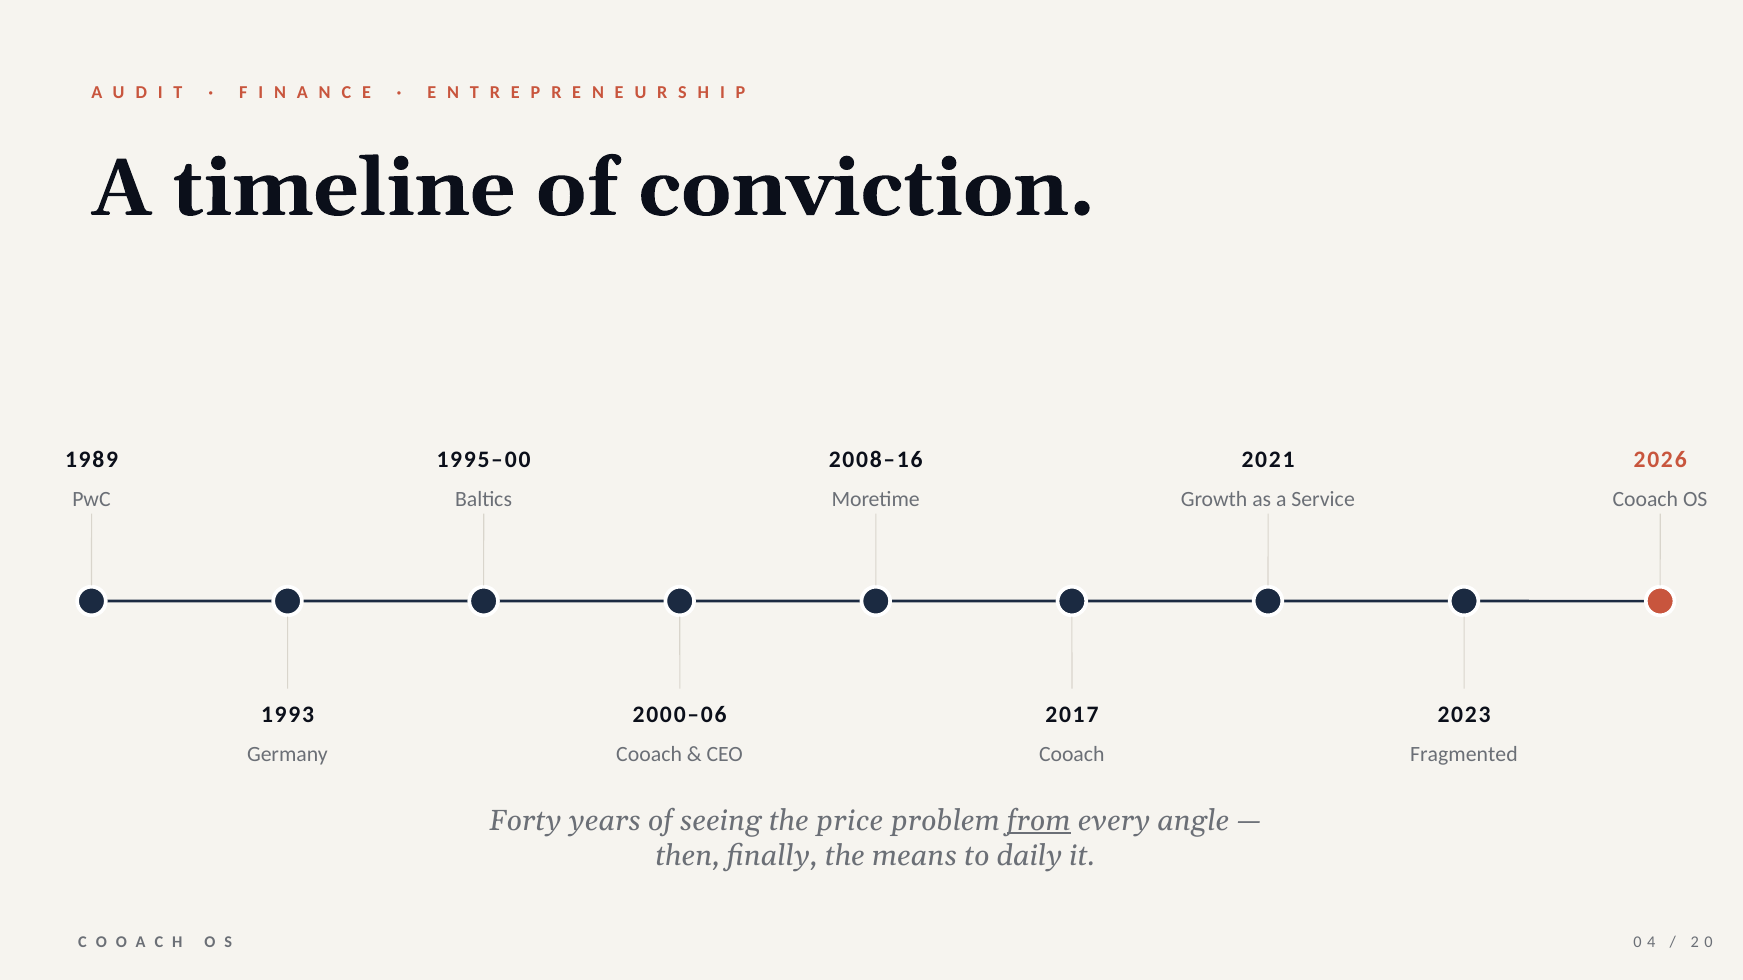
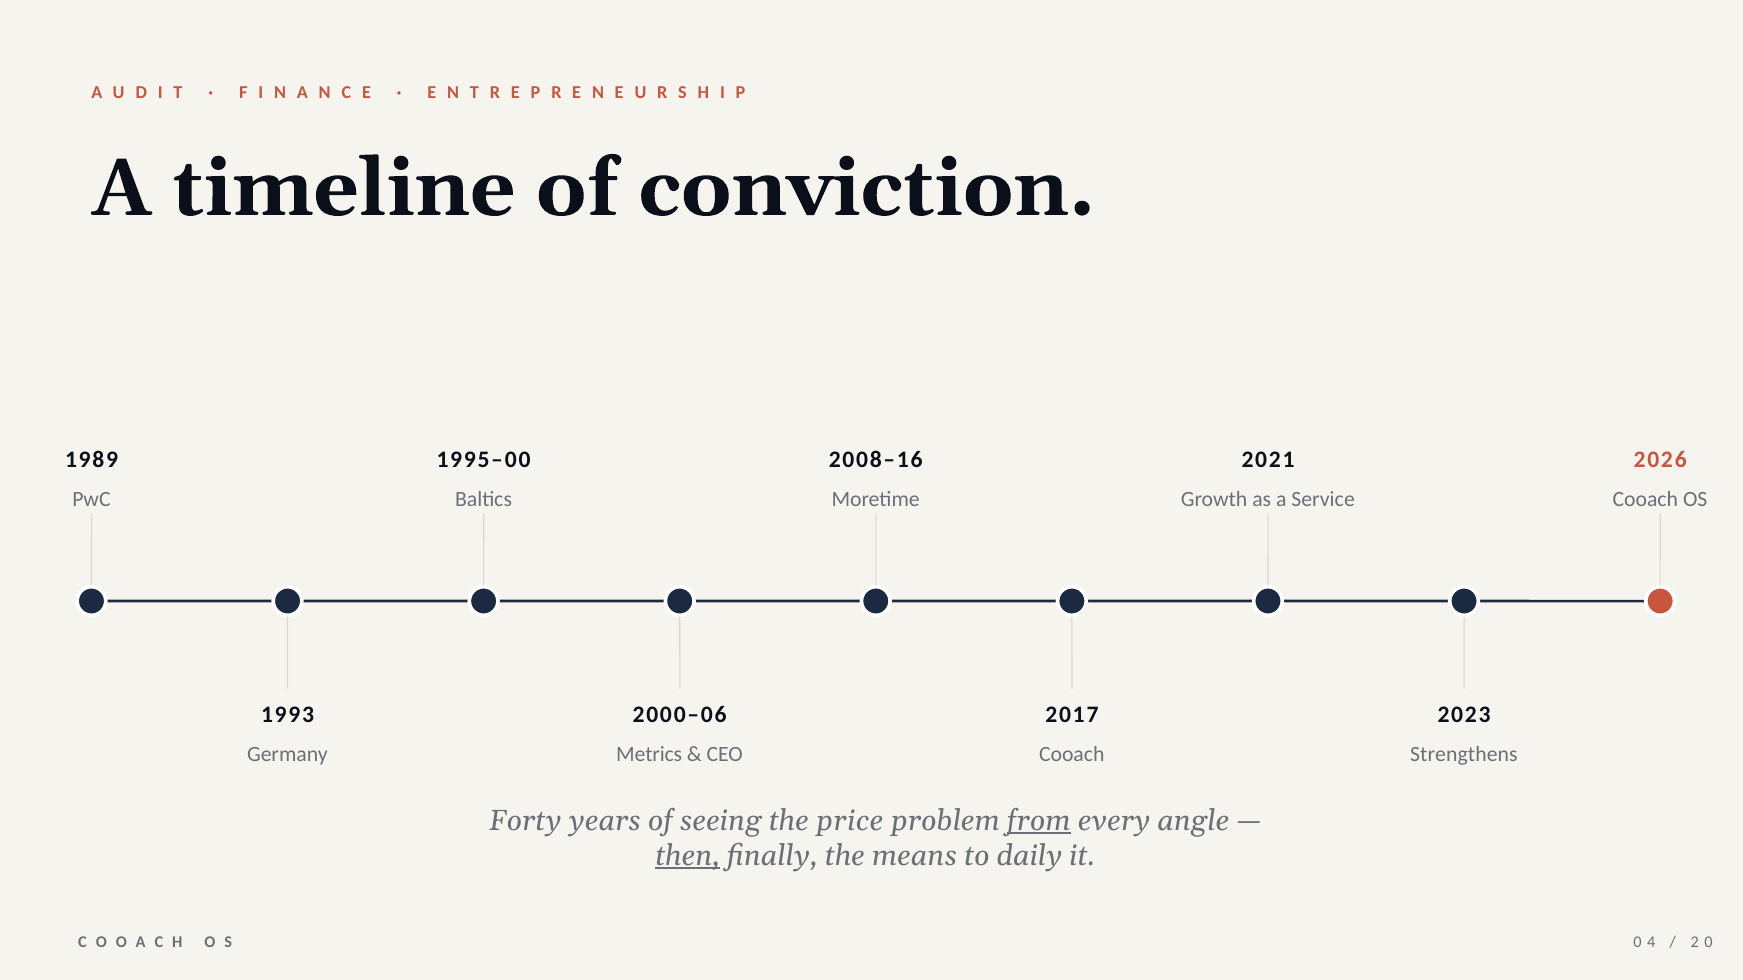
Cooach: Cooach -> Metrics (649, 754)
Fragmented: Fragmented -> Strengthens (1464, 754)
then underline: none -> present (688, 856)
